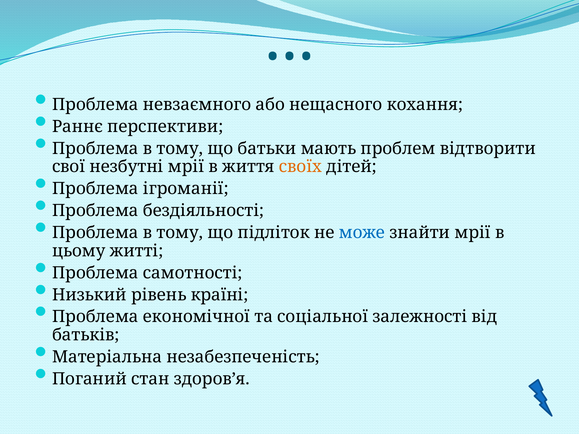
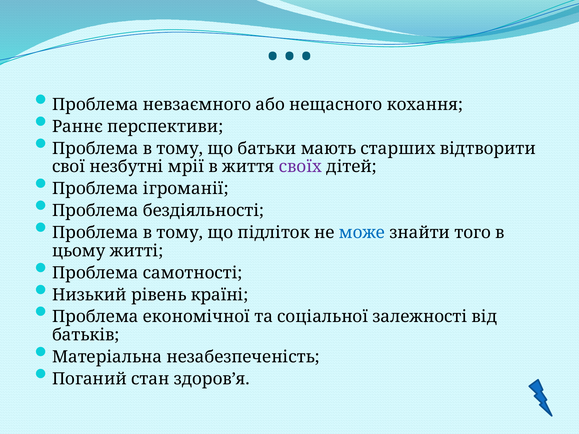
проблем: проблем -> старших (398, 149)
своїх colour: orange -> purple (300, 167)
знайти мрії: мрії -> того (473, 233)
